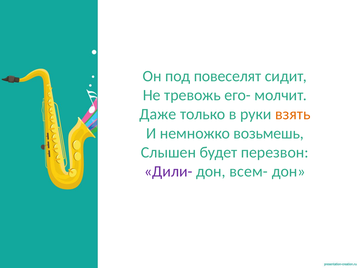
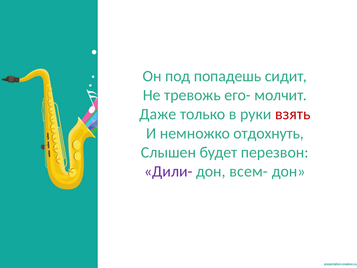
повеселят: повеселят -> попадешь (228, 76)
взять colour: orange -> red (293, 114)
возьмешь: возьмешь -> отдохнуть (269, 133)
